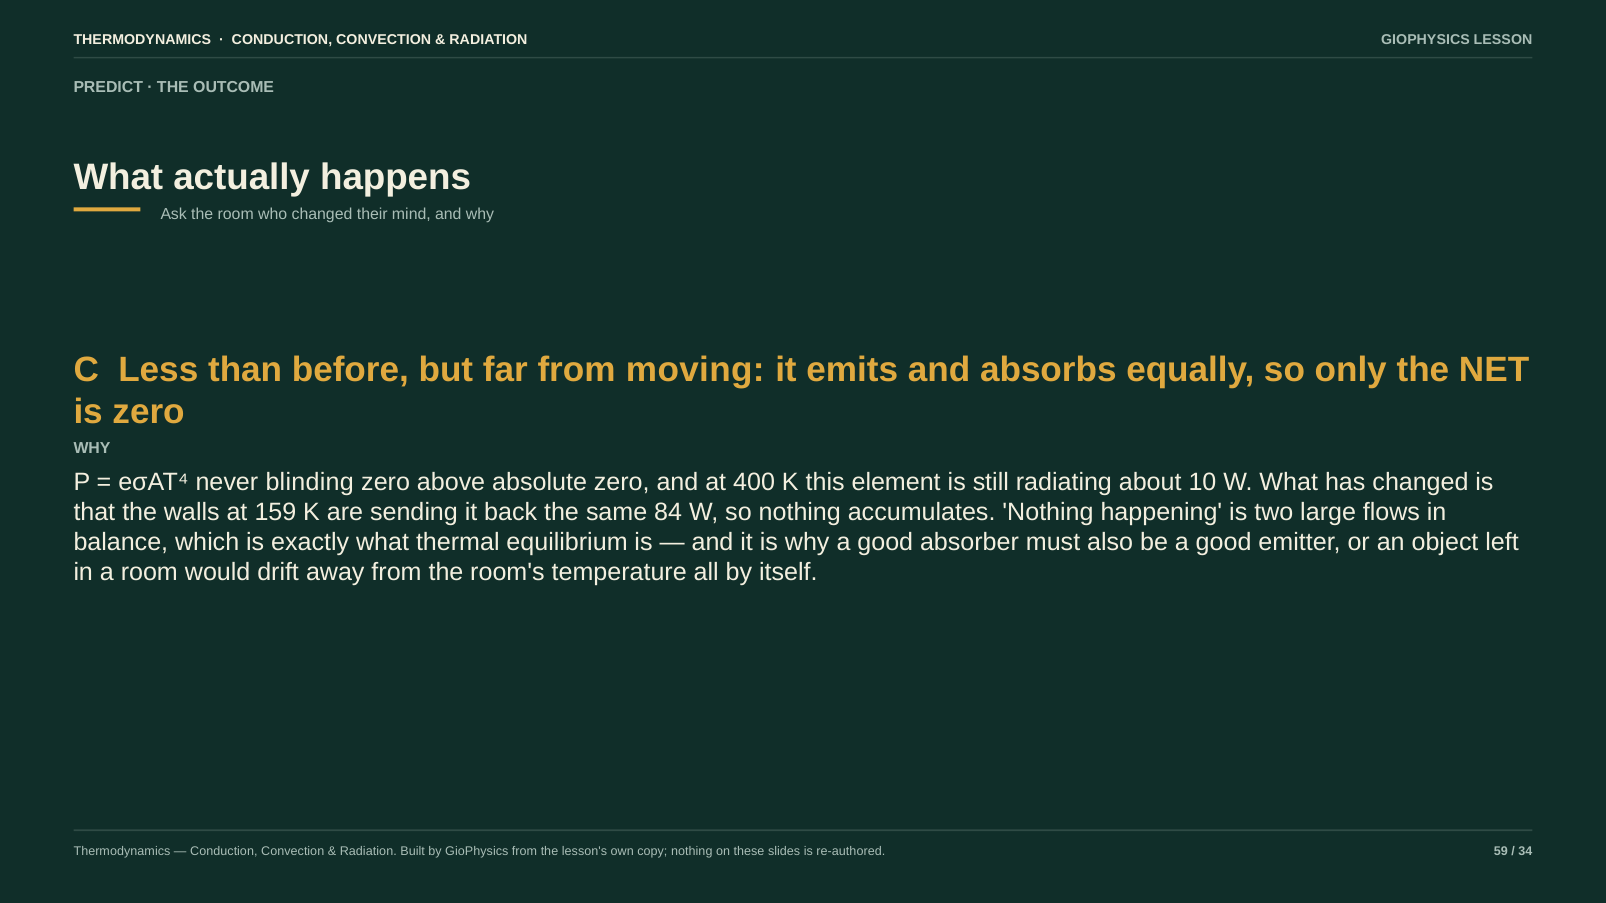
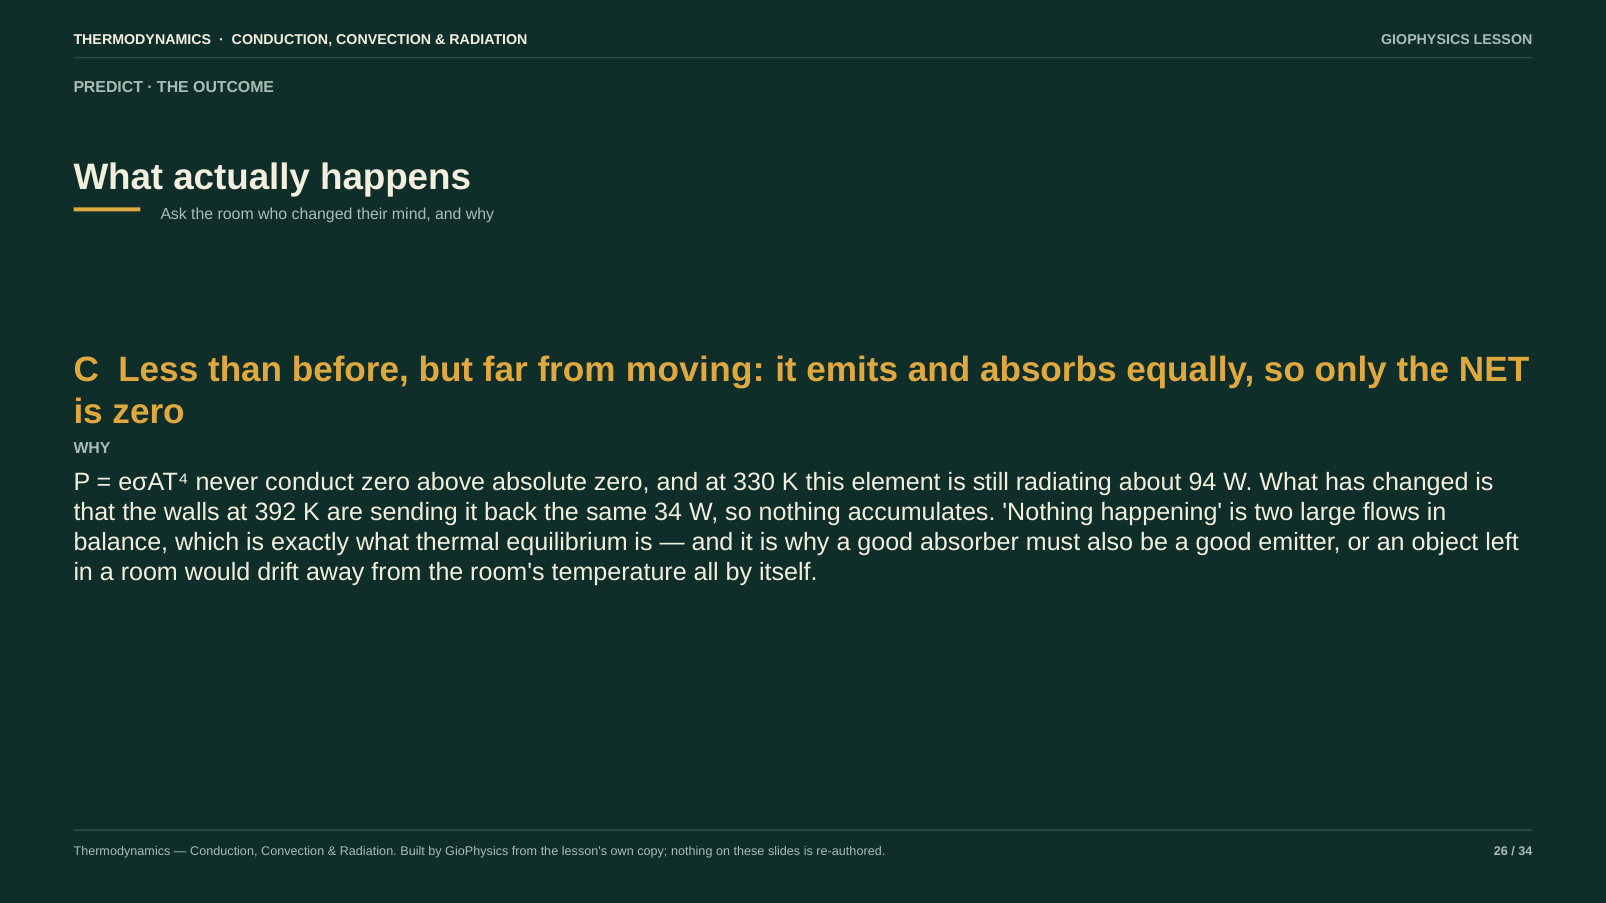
blinding: blinding -> conduct (310, 482)
400: 400 -> 330 (754, 482)
10: 10 -> 94 (1202, 482)
159: 159 -> 392 (275, 512)
same 84: 84 -> 34 (668, 512)
59: 59 -> 26 (1501, 852)
